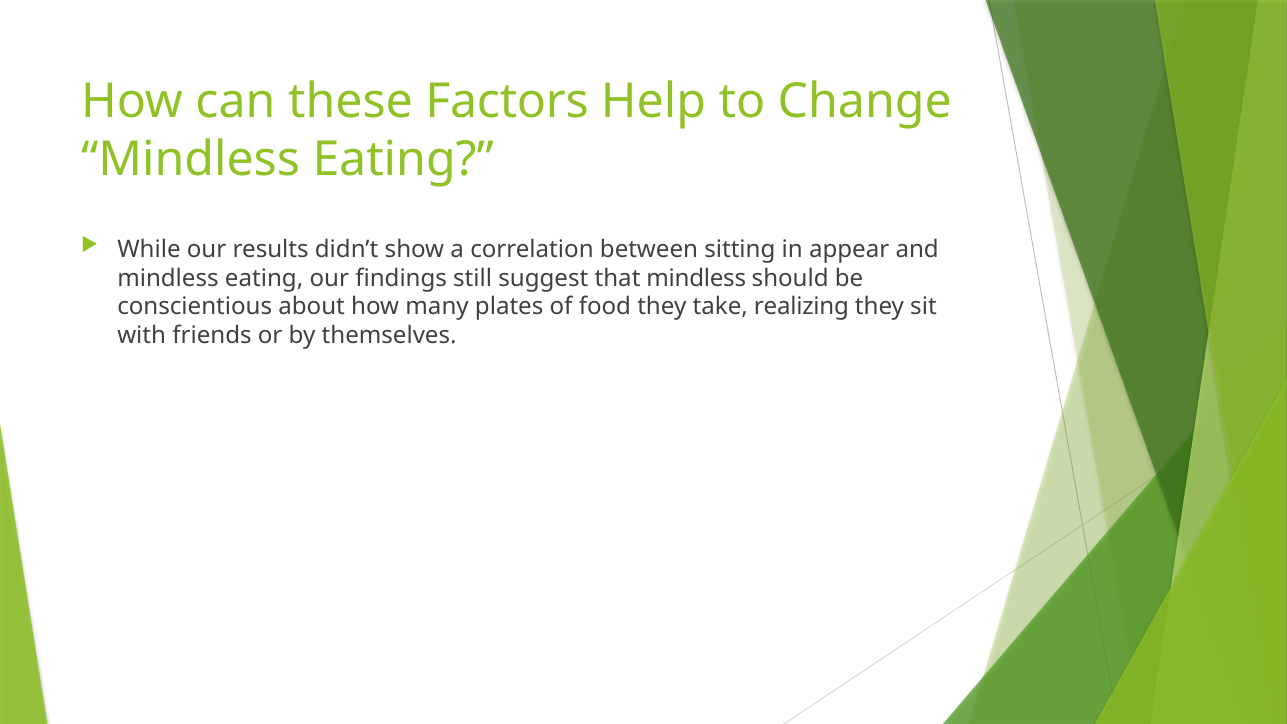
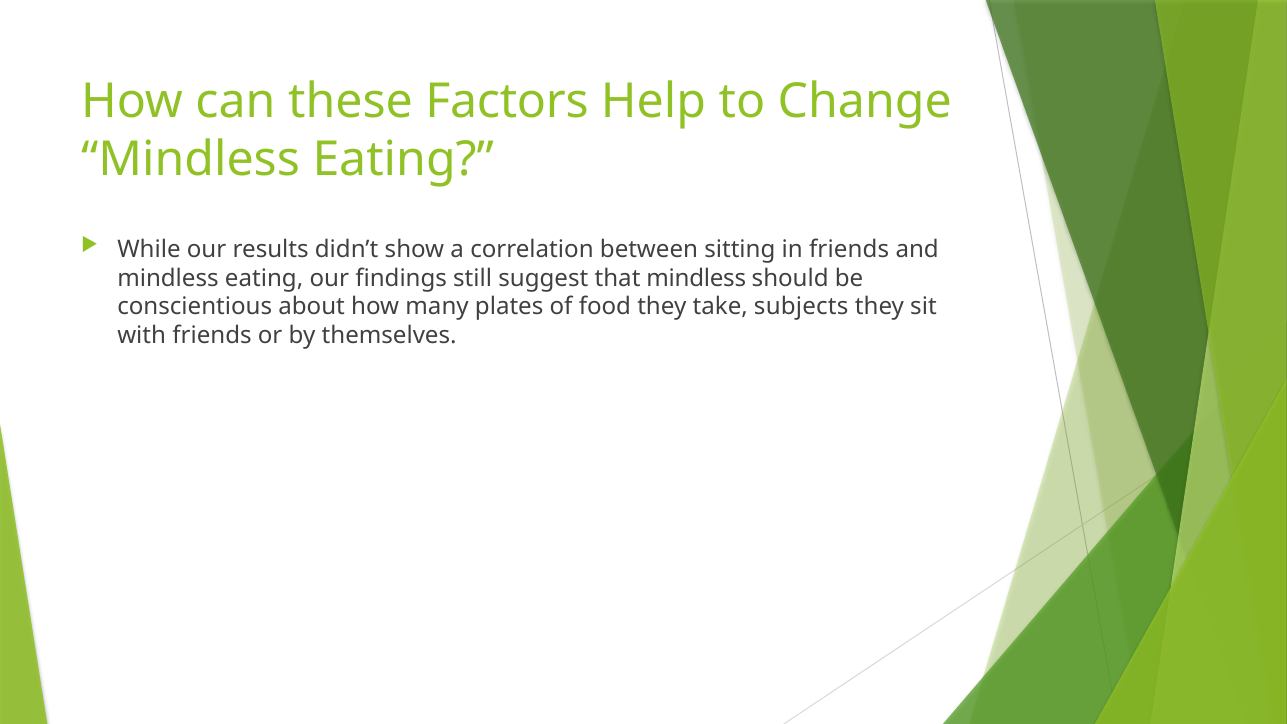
in appear: appear -> friends (849, 249)
realizing: realizing -> subjects (801, 307)
